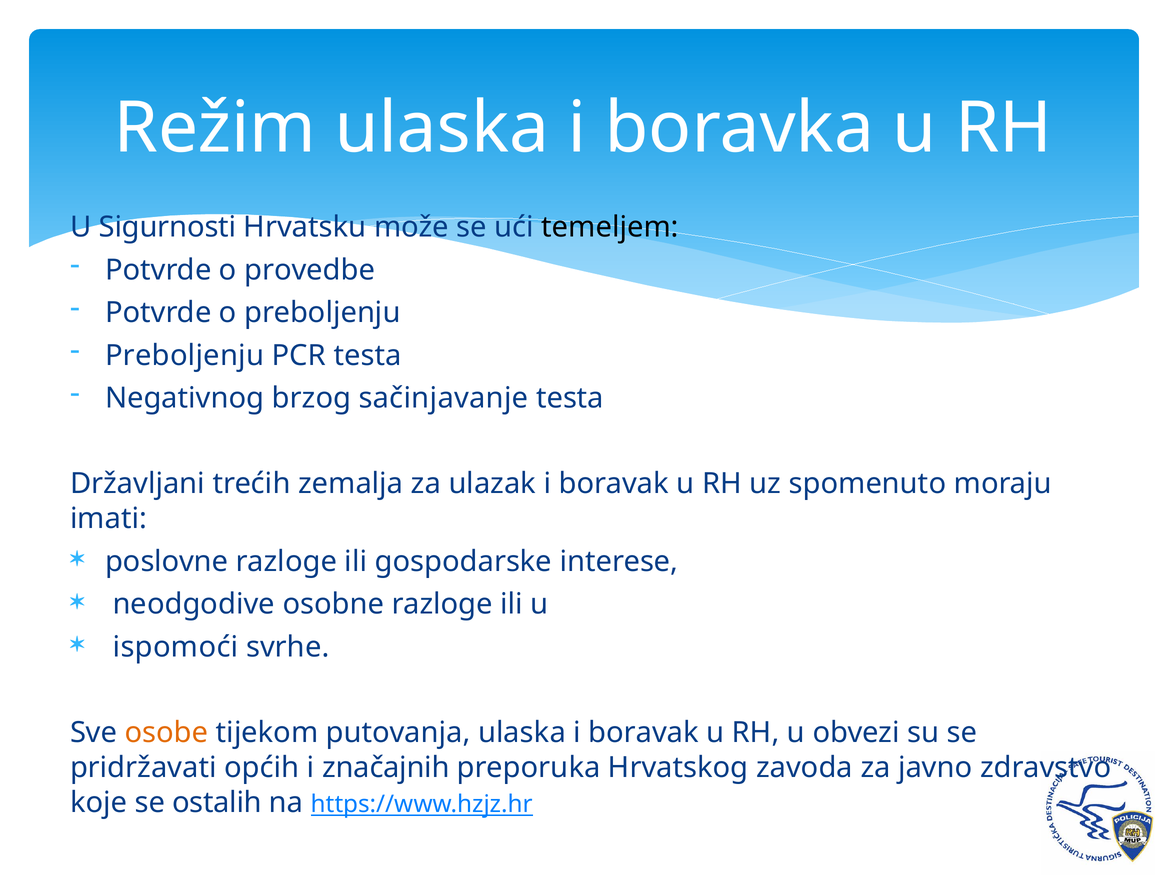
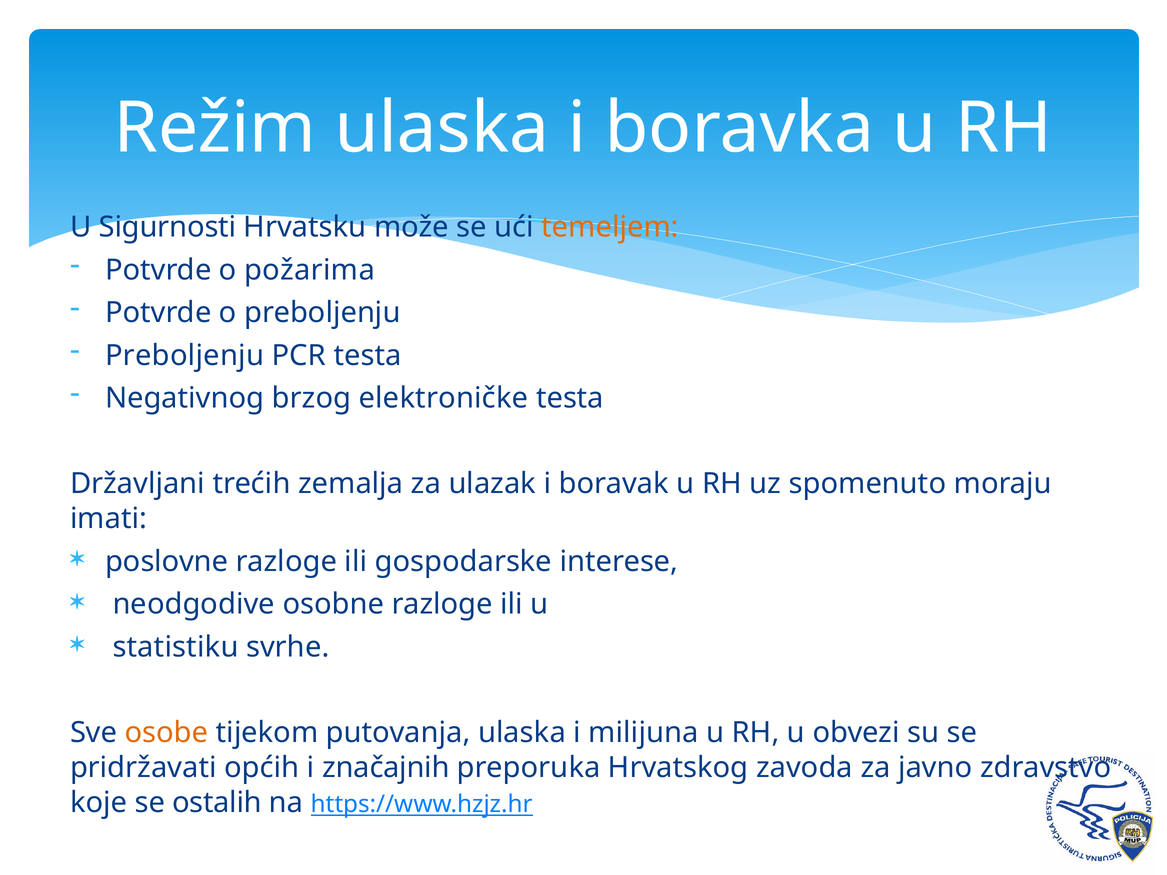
temeljem colour: black -> orange (610, 227)
provedbe: provedbe -> požarima (310, 270)
sačinjavanje: sačinjavanje -> elektroničke (443, 398)
ispomoći: ispomoći -> statistiku (176, 647)
ulaska i boravak: boravak -> milijuna (644, 733)
